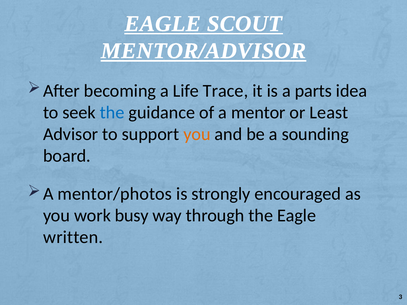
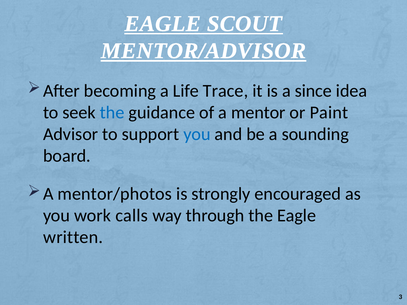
parts: parts -> since (313, 91)
Least: Least -> Paint (329, 113)
you colour: orange -> blue (197, 134)
busy: busy -> calls (132, 216)
